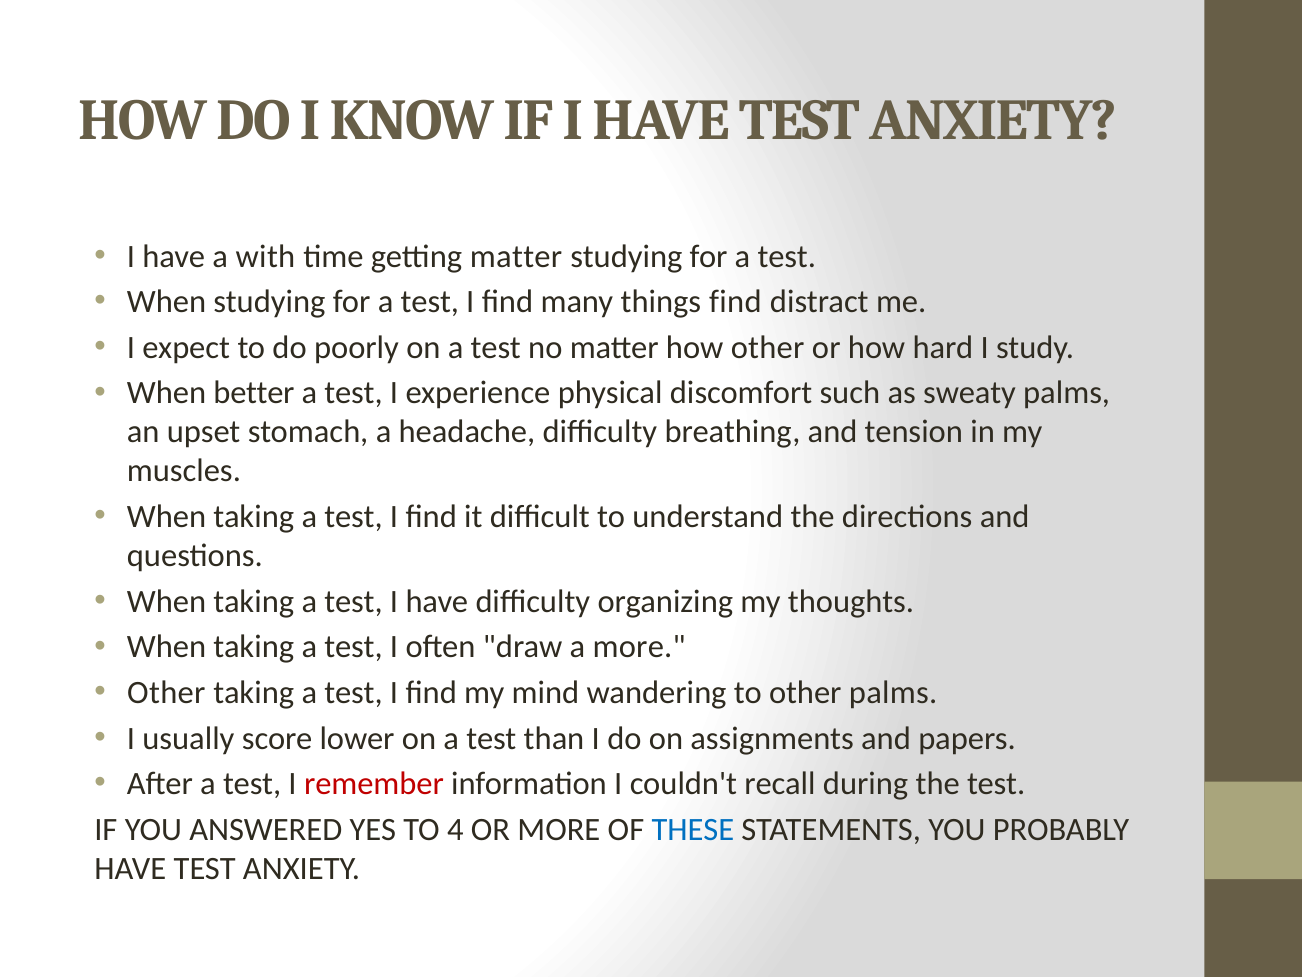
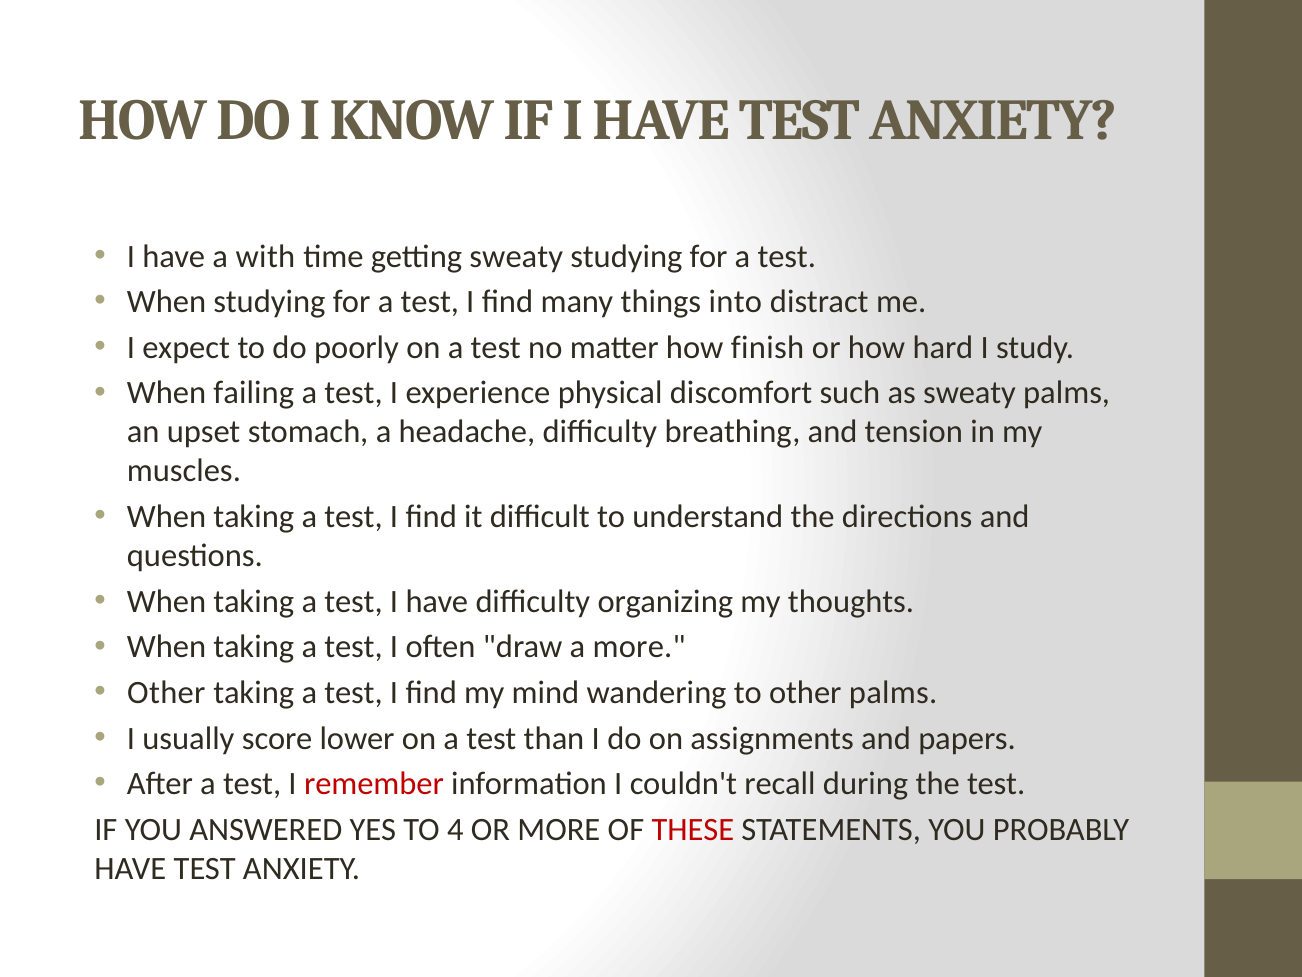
getting matter: matter -> sweaty (516, 256)
things find: find -> into (735, 302)
how other: other -> finish (768, 347)
better: better -> failing (254, 393)
THESE colour: blue -> red (693, 829)
